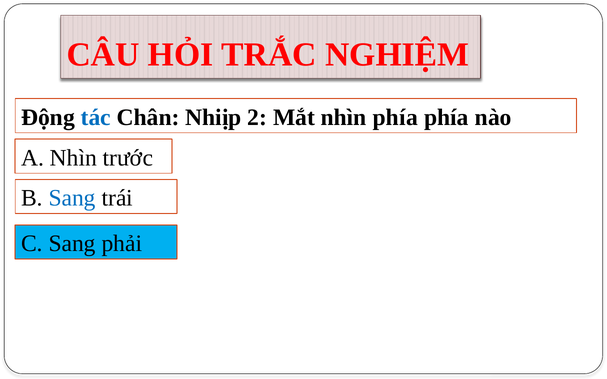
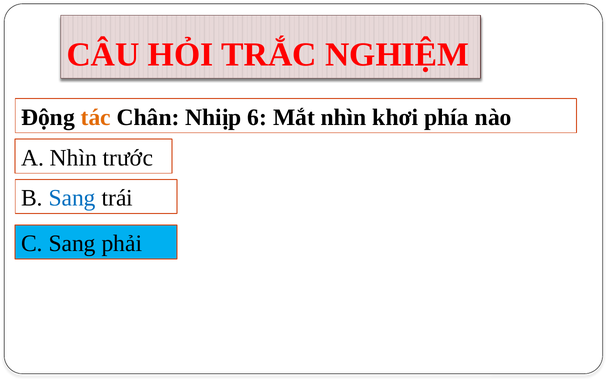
tác colour: blue -> orange (96, 117)
2: 2 -> 6 (257, 117)
nhìn phía: phía -> khơi (395, 117)
